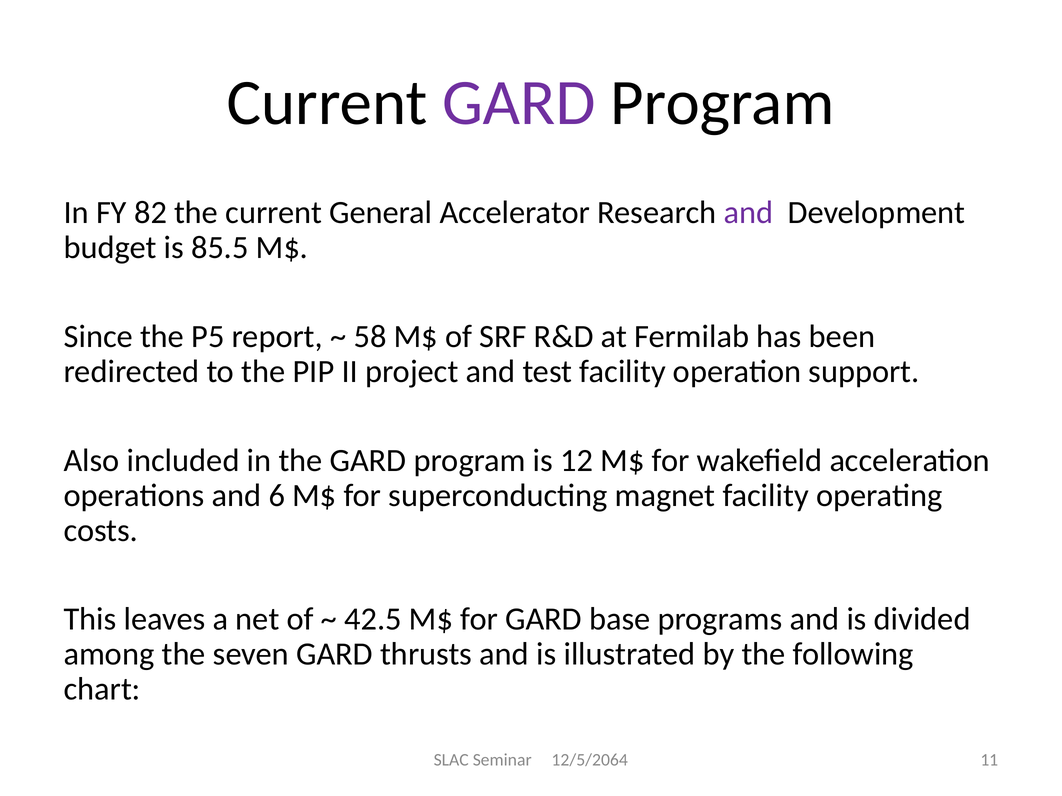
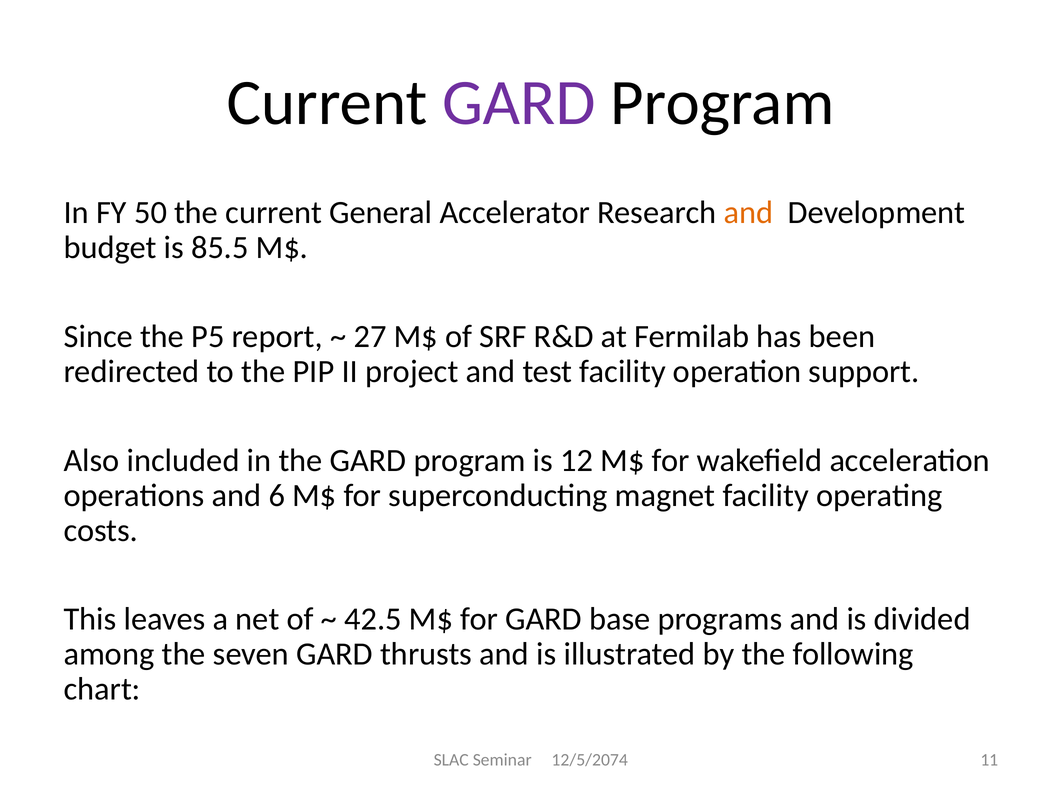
82: 82 -> 50 (151, 213)
and colour: purple -> orange (748, 213)
58: 58 -> 27 (370, 337)
12/5/2064: 12/5/2064 -> 12/5/2074 (590, 760)
